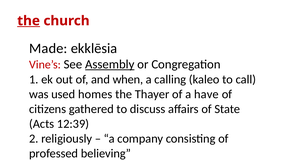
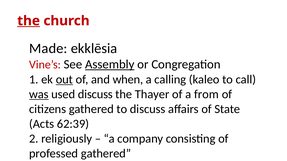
out underline: none -> present (64, 80)
was underline: none -> present (39, 94)
used homes: homes -> discuss (95, 94)
have: have -> from (206, 94)
12:39: 12:39 -> 62:39 (73, 124)
professed believing: believing -> gathered (106, 154)
